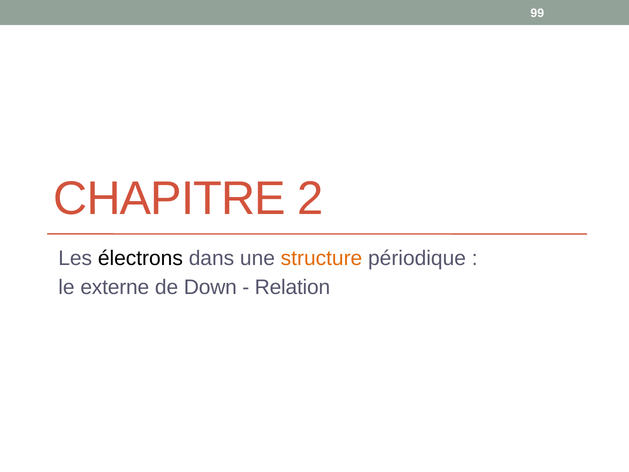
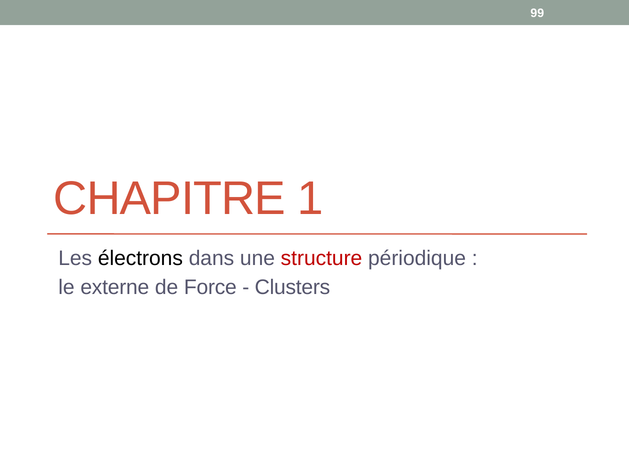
2: 2 -> 1 (310, 199)
structure colour: orange -> red (322, 258)
Down: Down -> Force (210, 287)
Relation: Relation -> Clusters (292, 287)
